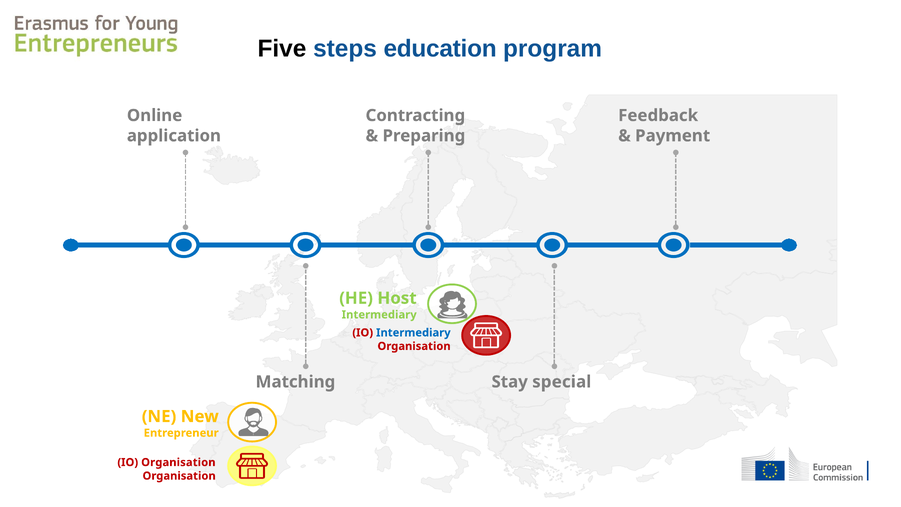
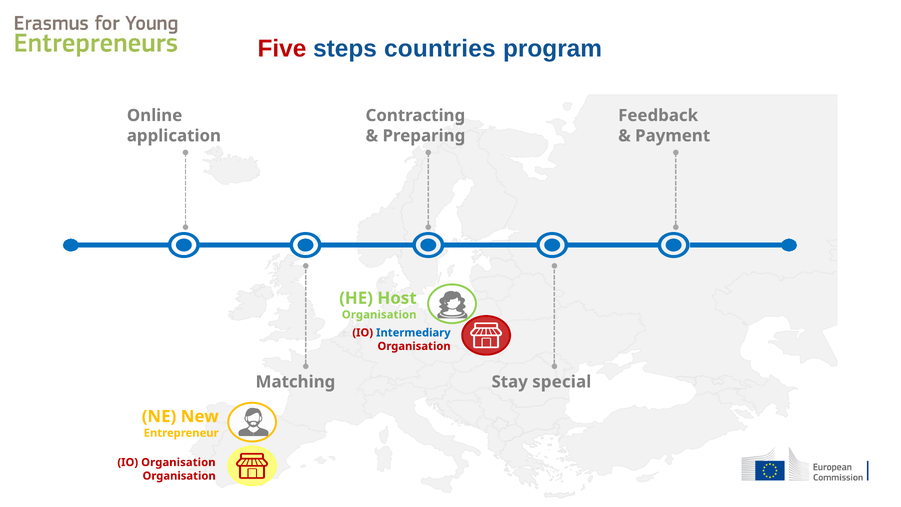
Five colour: black -> red (282, 48)
education: education -> countries (440, 48)
Intermediary: Intermediary -> Organisation (379, 315)
